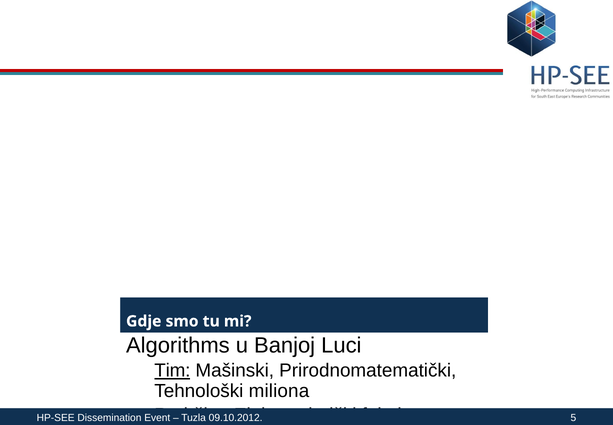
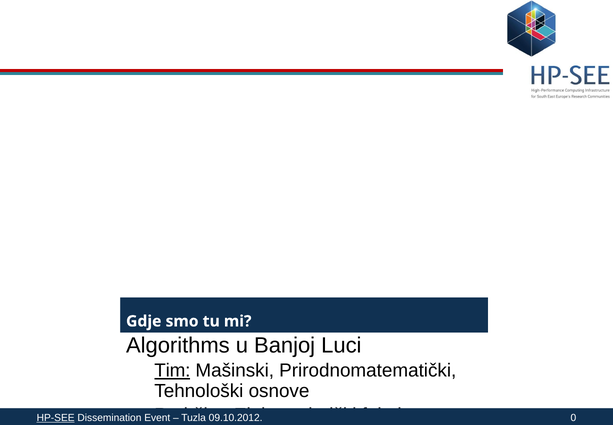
miliona: miliona -> osnove (279, 390)
HP-SEE underline: none -> present (56, 417)
5: 5 -> 0 (573, 417)
